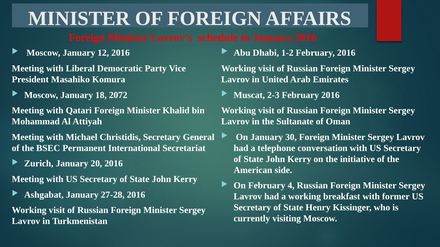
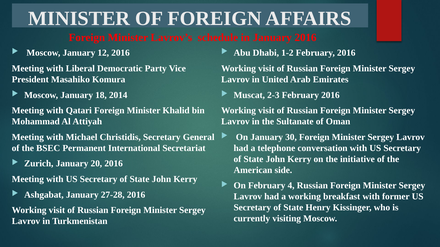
2072: 2072 -> 2014 (118, 95)
